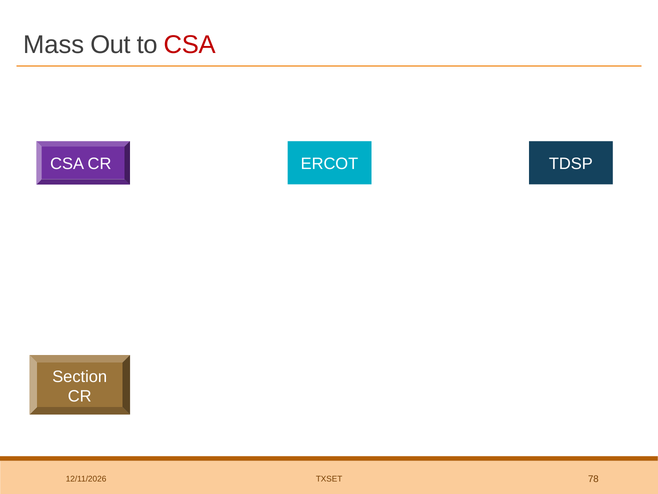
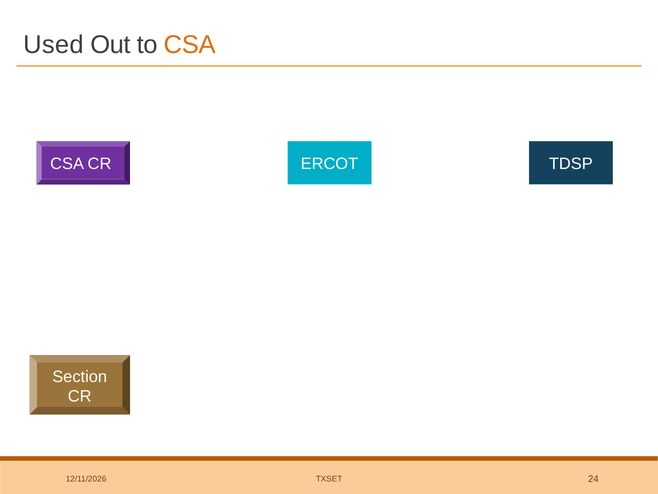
Mass: Mass -> Used (53, 45)
CSA colour: red -> orange (190, 45)
78: 78 -> 24 (593, 479)
